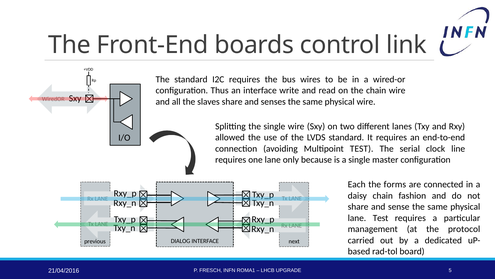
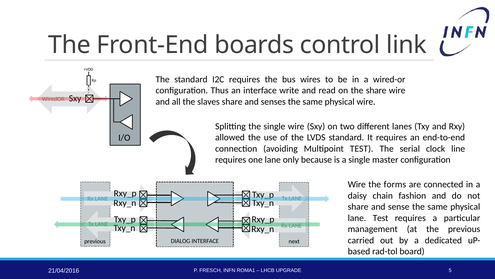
the chain: chain -> share (376, 90)
Each: Each -> Wire (357, 184)
the protocol: protocol -> previous (464, 229)
